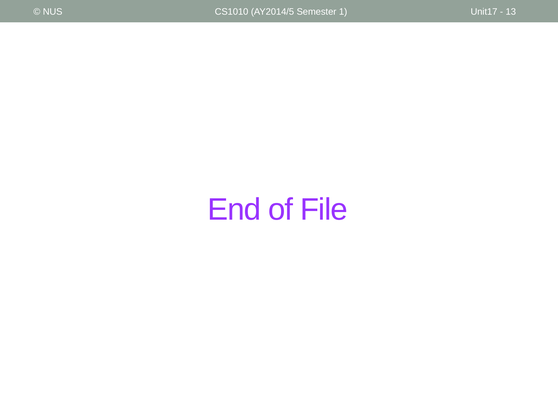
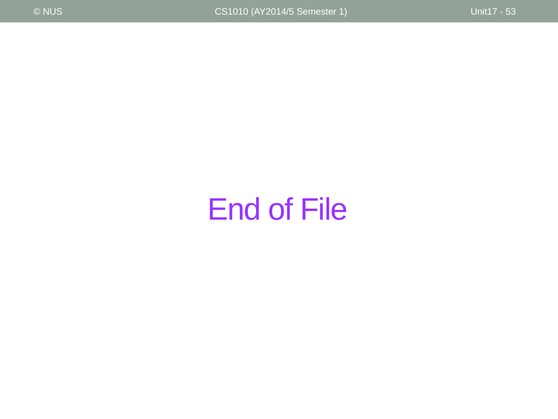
13: 13 -> 53 (511, 12)
